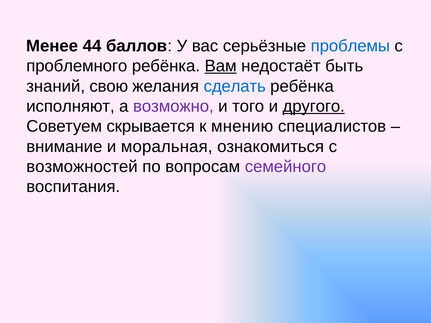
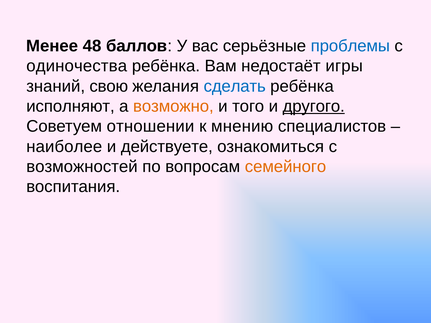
44: 44 -> 48 (92, 46)
проблемного: проблемного -> одиночества (77, 66)
Вам underline: present -> none (221, 66)
быть: быть -> игры (344, 66)
возможно colour: purple -> orange (173, 106)
скрывается: скрывается -> отношении (150, 126)
внимание: внимание -> наиболее (64, 147)
моральная: моральная -> действуете (167, 147)
семейного colour: purple -> orange (285, 167)
